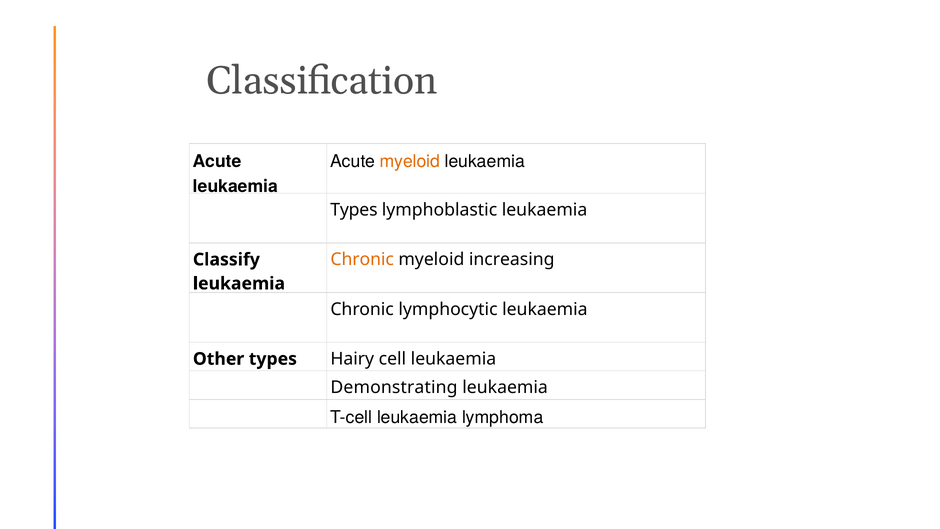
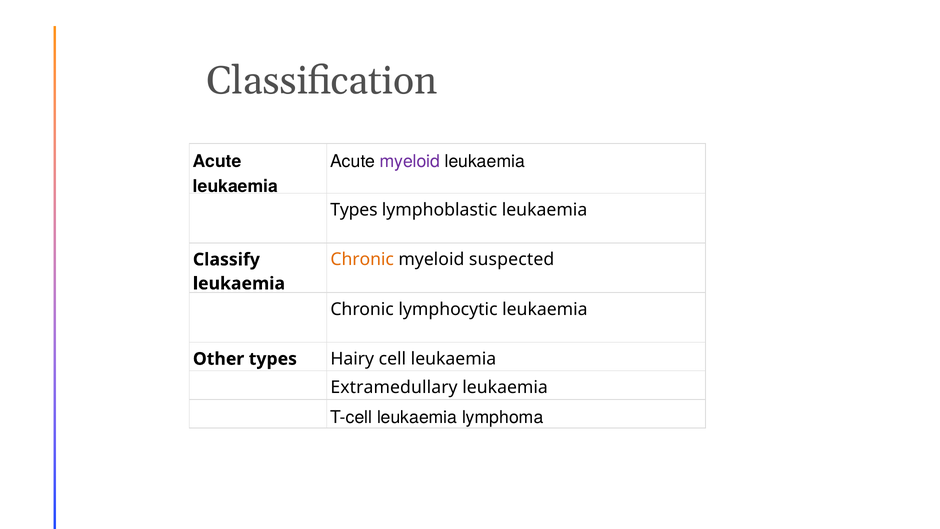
myeloid colour: orange -> purple (410, 161)
increasing: increasing -> suspected (512, 259)
Demonstrating: Demonstrating -> Extramedullary (394, 387)
